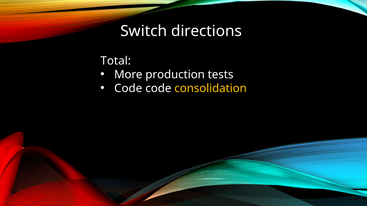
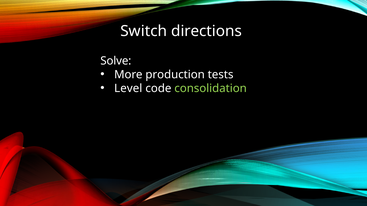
Total: Total -> Solve (116, 61)
Code: Code -> Level (128, 88)
consolidation colour: yellow -> light green (211, 88)
